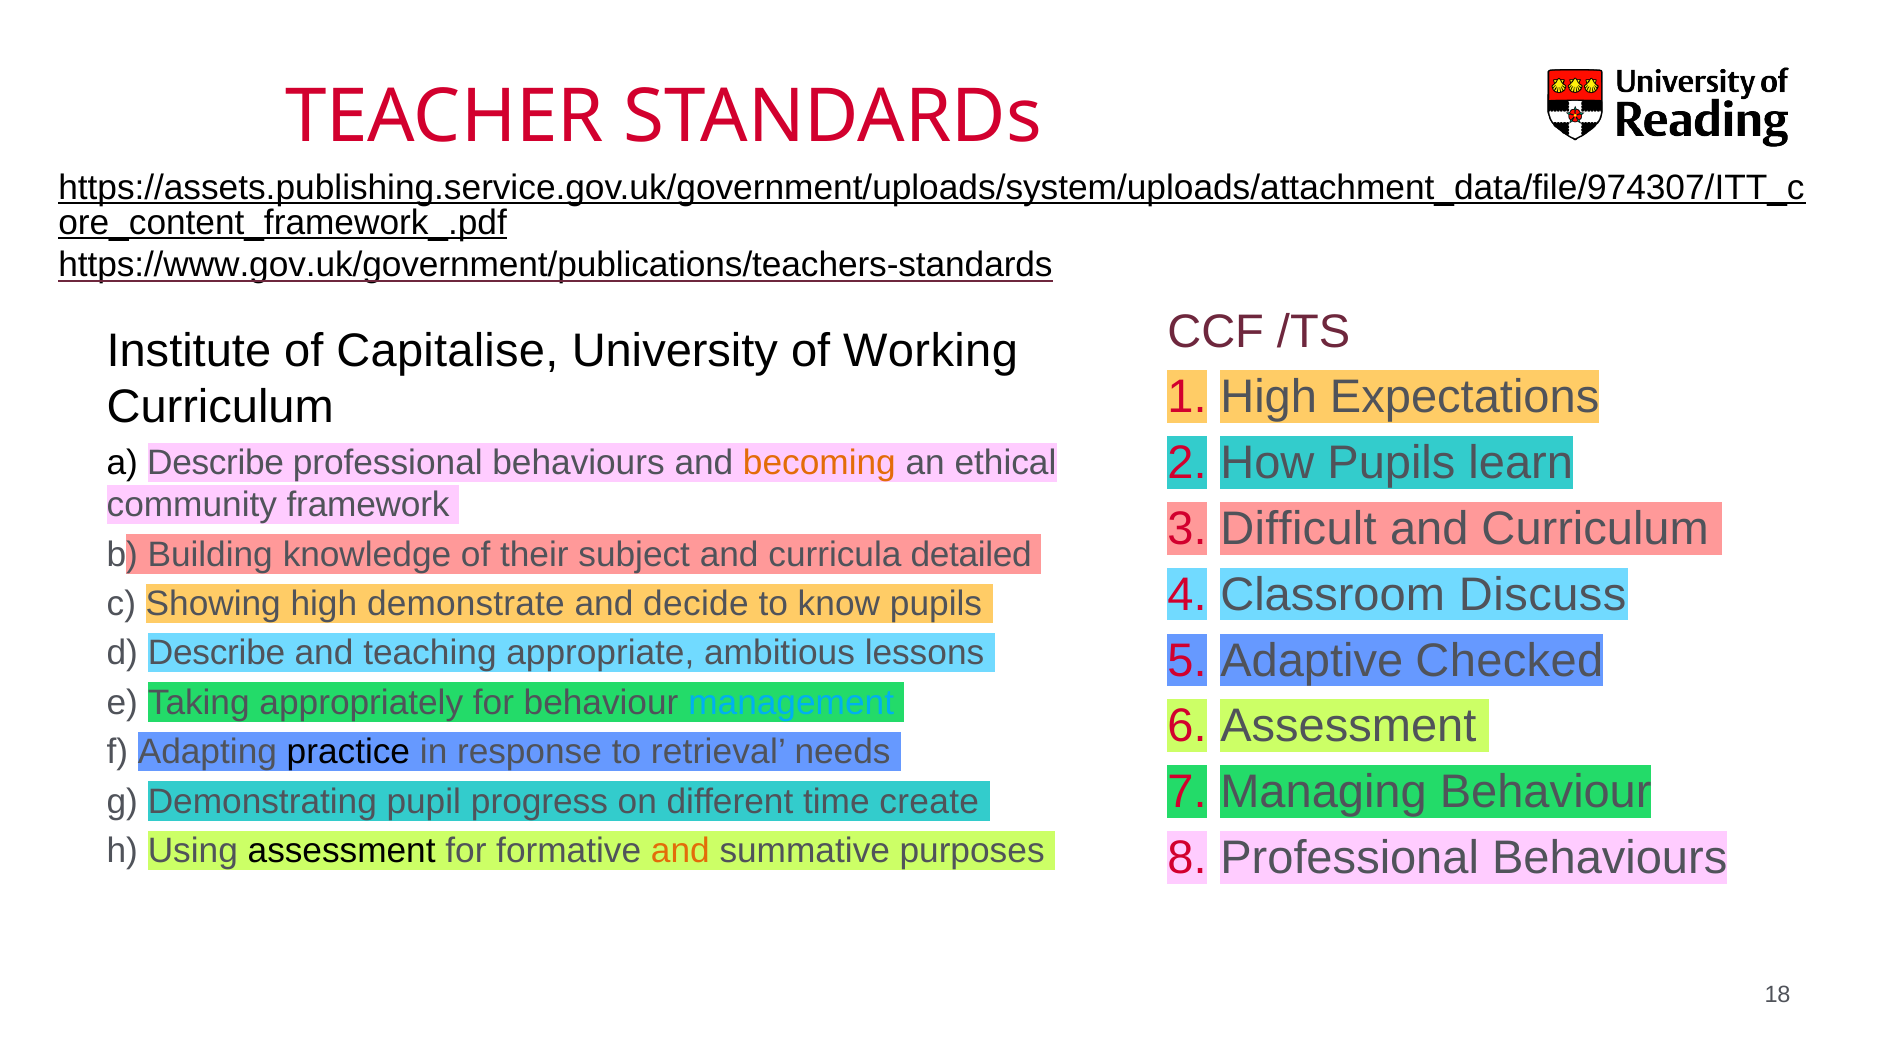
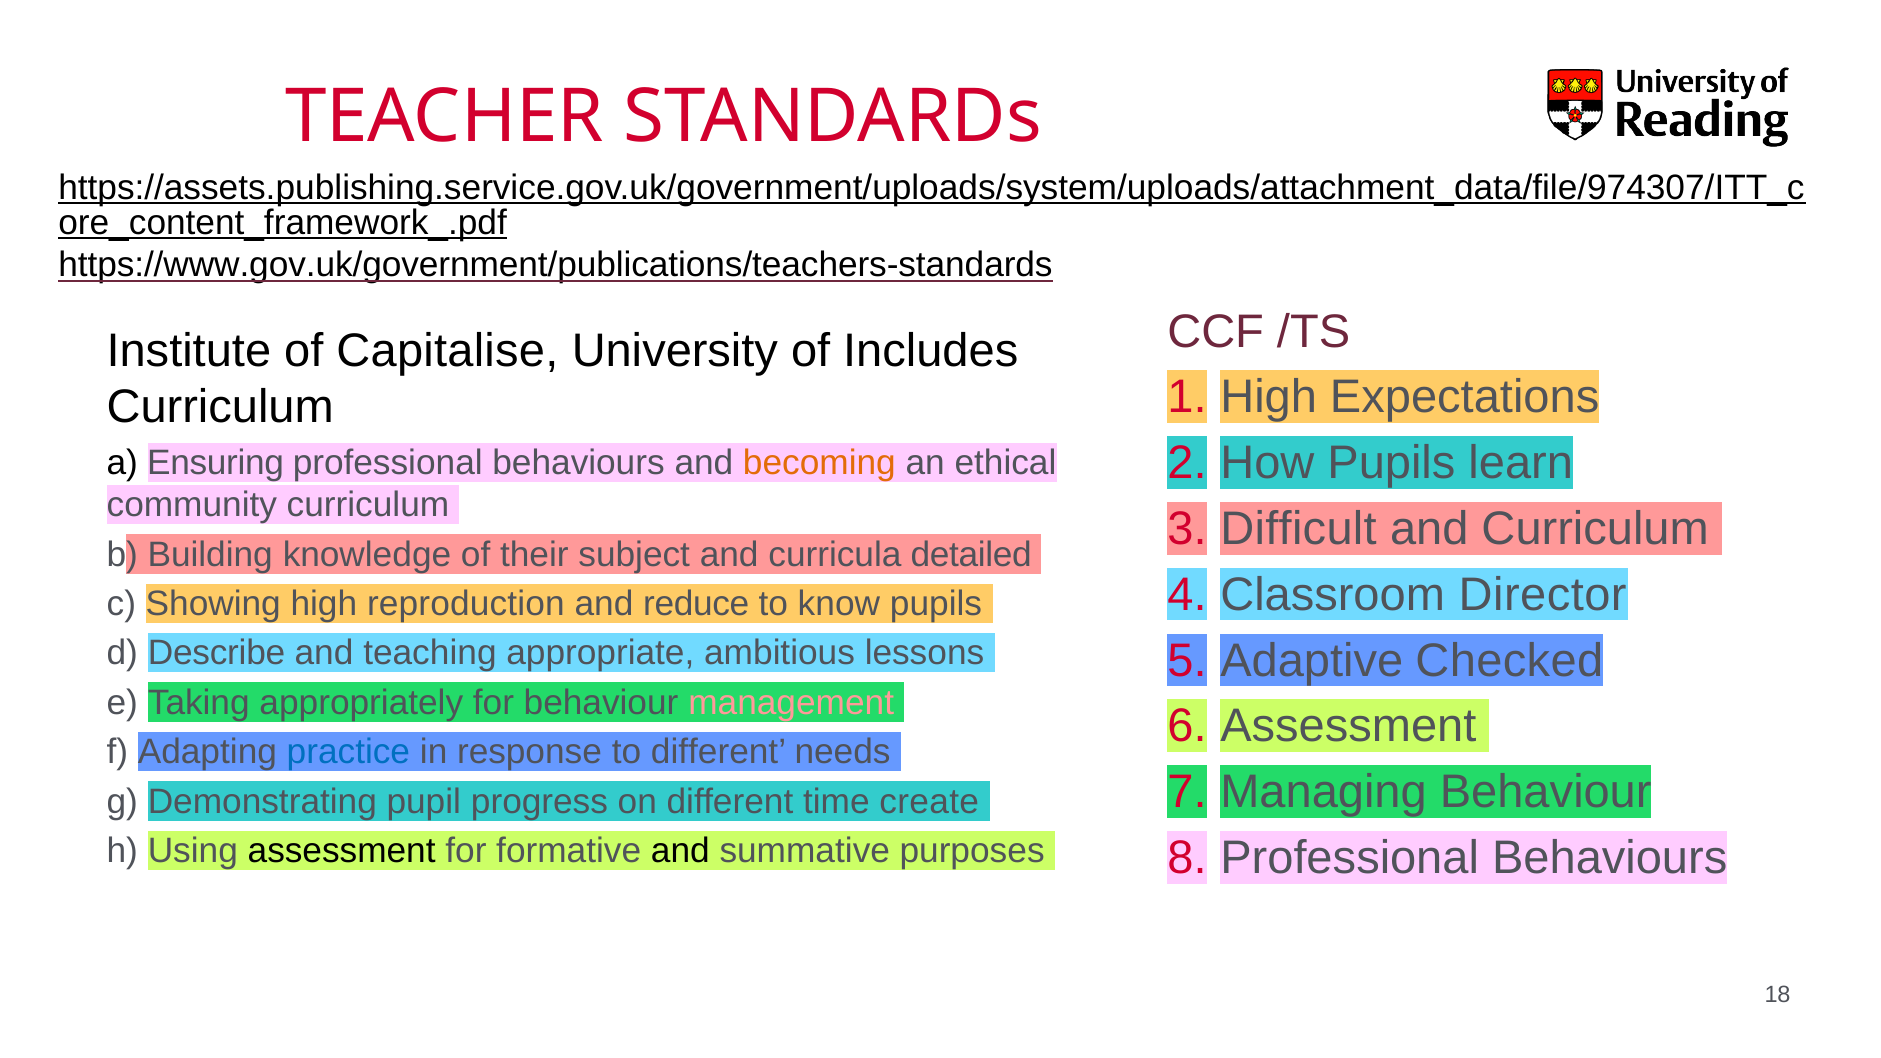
Working: Working -> Includes (931, 351)
a Describe: Describe -> Ensuring (216, 463)
community framework: framework -> curriculum (368, 505)
Discuss: Discuss -> Director (1543, 595)
demonstrate: demonstrate -> reproduction (466, 604)
decide: decide -> reduce (696, 604)
management colour: light blue -> pink (791, 703)
practice colour: black -> blue (348, 752)
to retrieval: retrieval -> different (719, 752)
and colour: orange -> black (680, 851)
